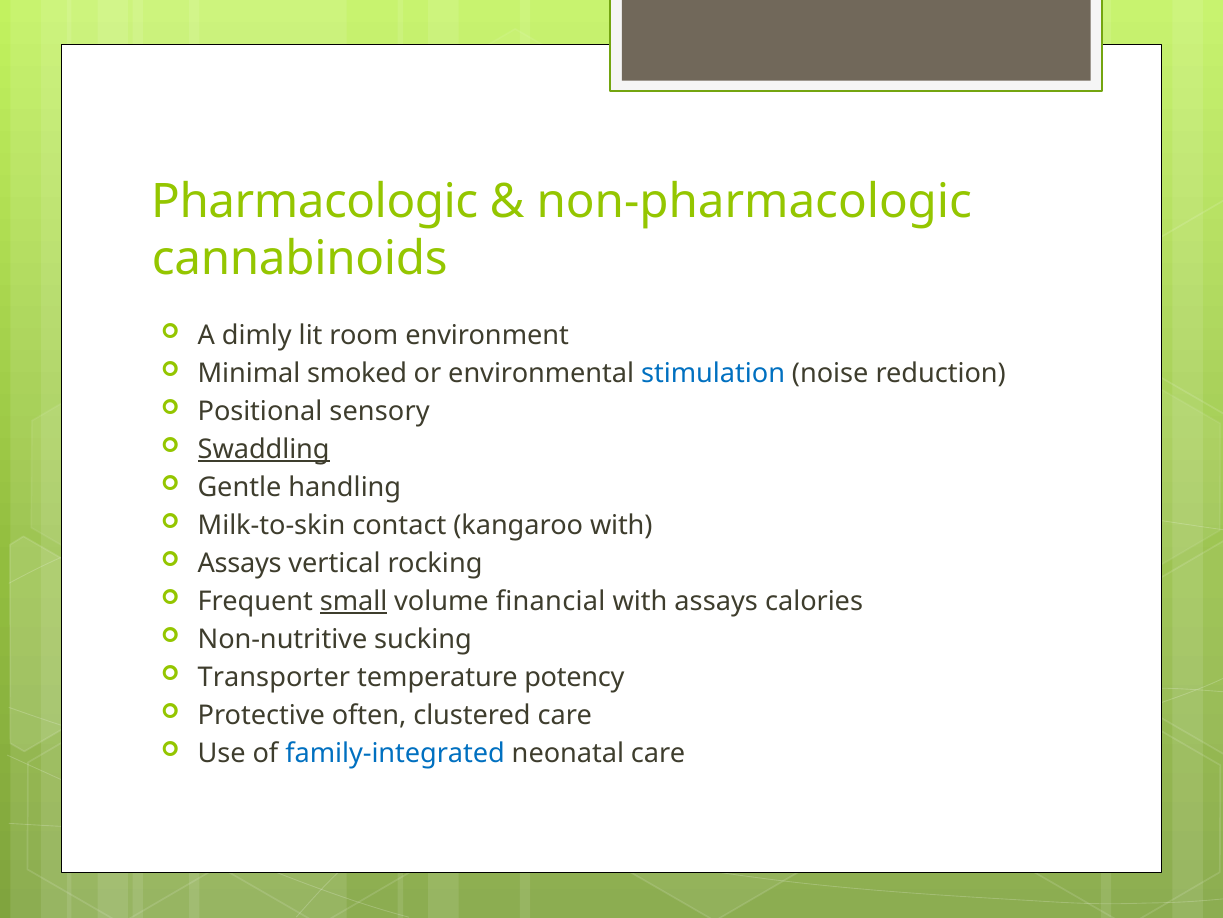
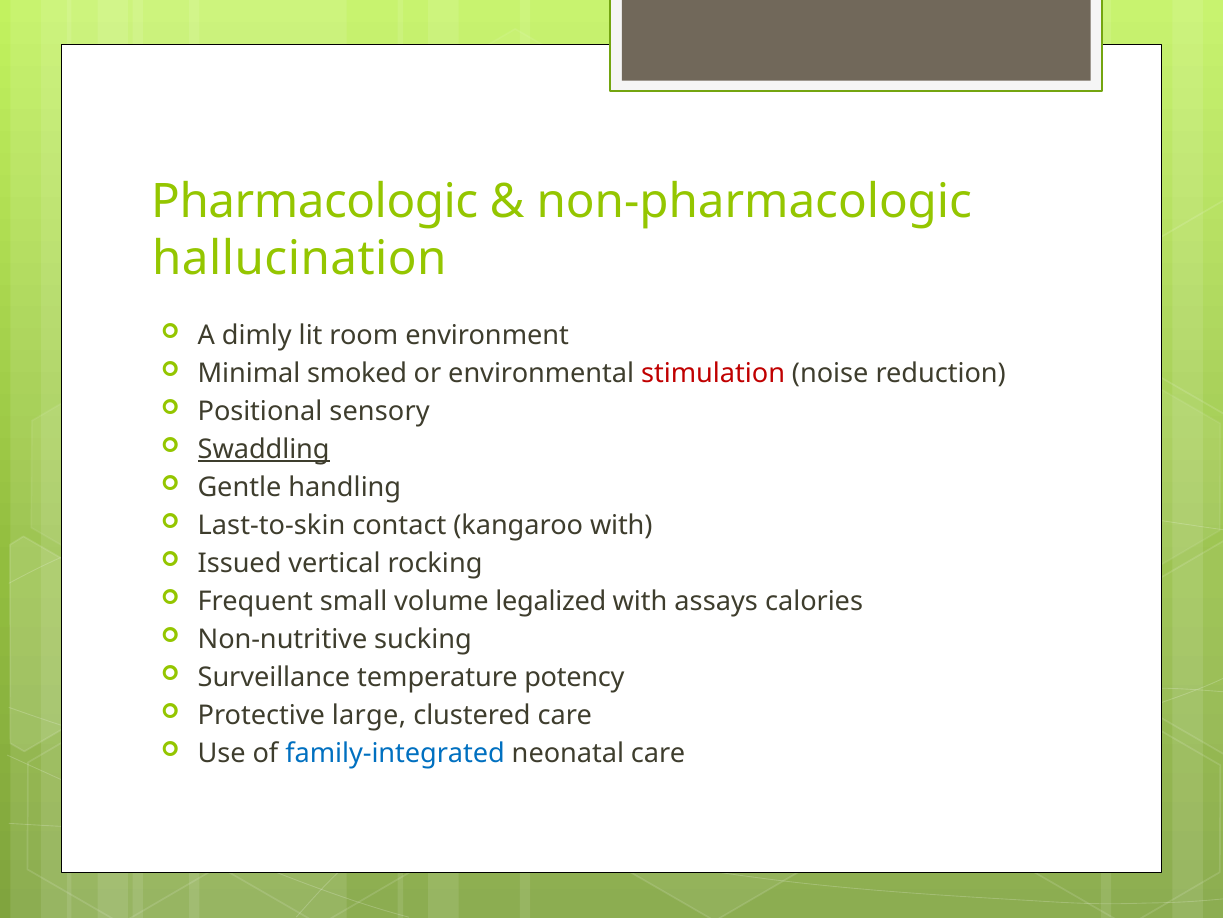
cannabinoids: cannabinoids -> hallucination (299, 259)
stimulation colour: blue -> red (713, 373)
Milk-to-skin: Milk-to-skin -> Last-to-skin (272, 525)
Assays: Assays -> Issued (240, 563)
small underline: present -> none (354, 601)
financial: financial -> legalized (551, 601)
Transporter: Transporter -> Surveillance (274, 677)
often: often -> large (369, 715)
